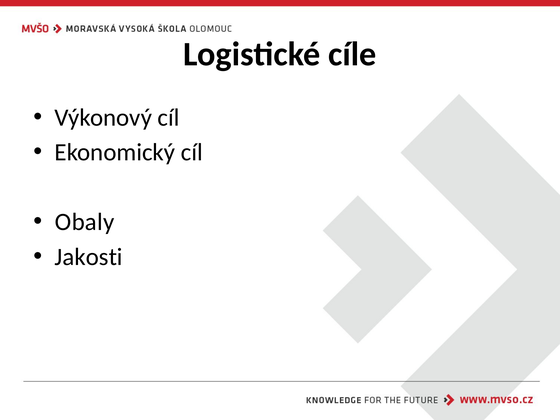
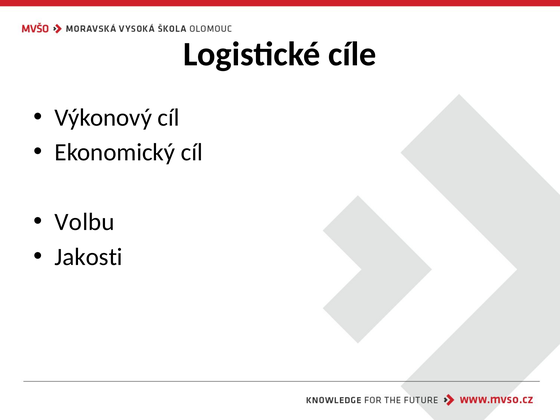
Obaly: Obaly -> Volbu (85, 222)
